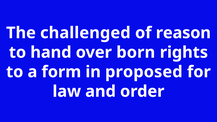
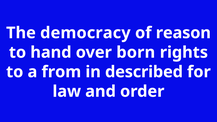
challenged: challenged -> democracy (85, 33)
form: form -> from (61, 72)
proposed: proposed -> described (144, 72)
